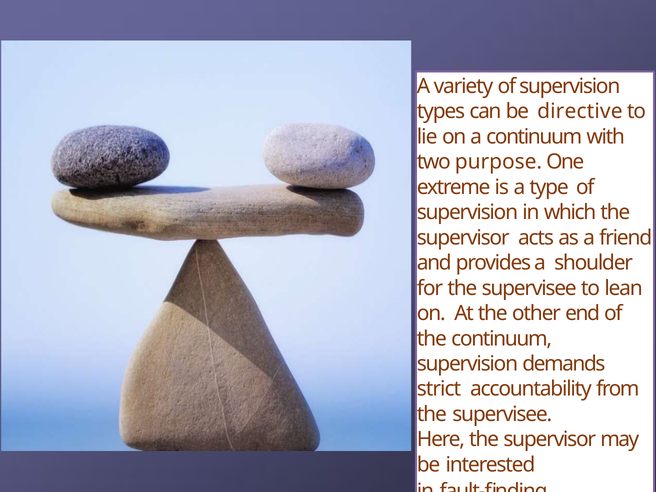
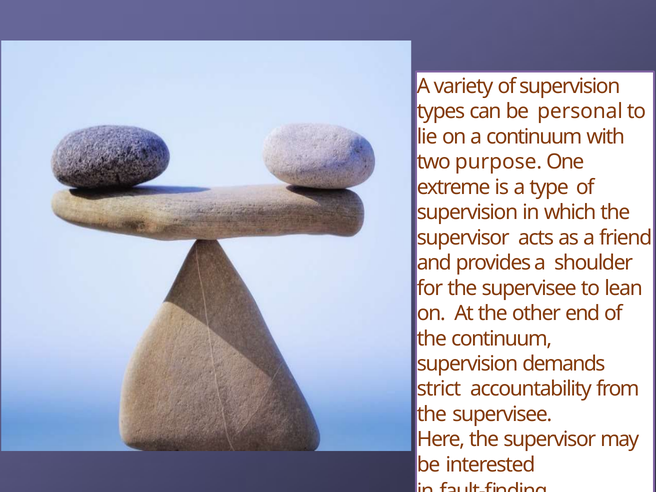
directive: directive -> personal (580, 111)
